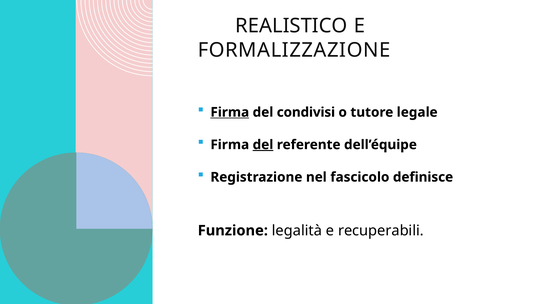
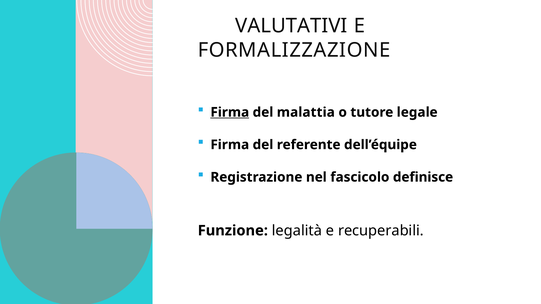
REALISTICO: REALISTICO -> VALUTATIVI (291, 26)
condivisi: condivisi -> malattia (306, 112)
del underline: present -> none (263, 145)
